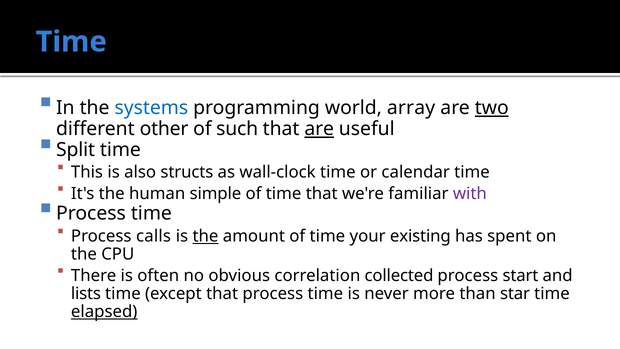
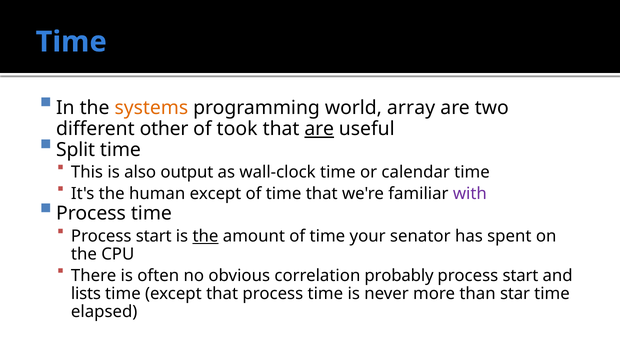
systems colour: blue -> orange (151, 108)
two underline: present -> none (492, 108)
such: such -> took (237, 129)
structs: structs -> output (187, 172)
human simple: simple -> except (215, 194)
calls: calls -> start (154, 236)
existing: existing -> senator (420, 236)
collected: collected -> probably (399, 275)
elapsed underline: present -> none (104, 312)
